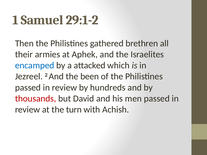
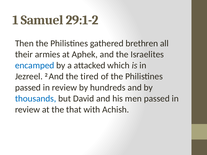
been: been -> tired (90, 77)
thousands colour: red -> blue (36, 99)
turn: turn -> that (74, 110)
